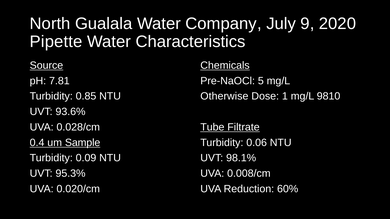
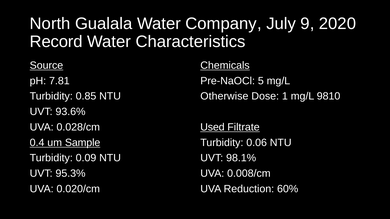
Pipette: Pipette -> Record (56, 42)
Tube: Tube -> Used (212, 127)
